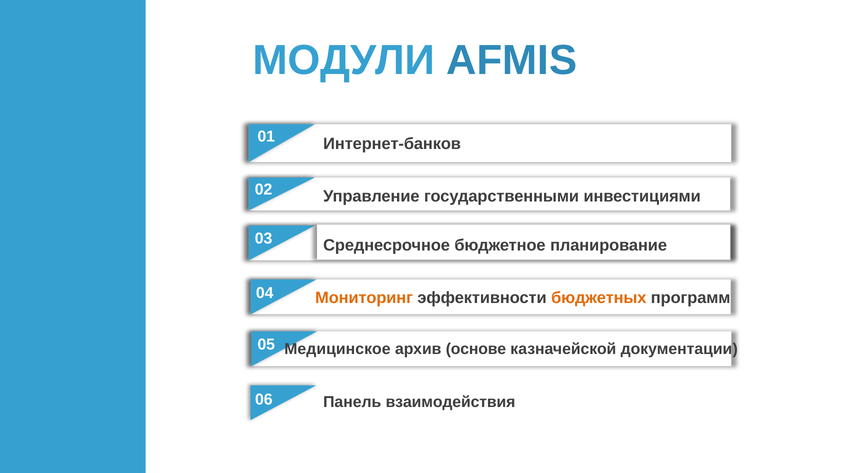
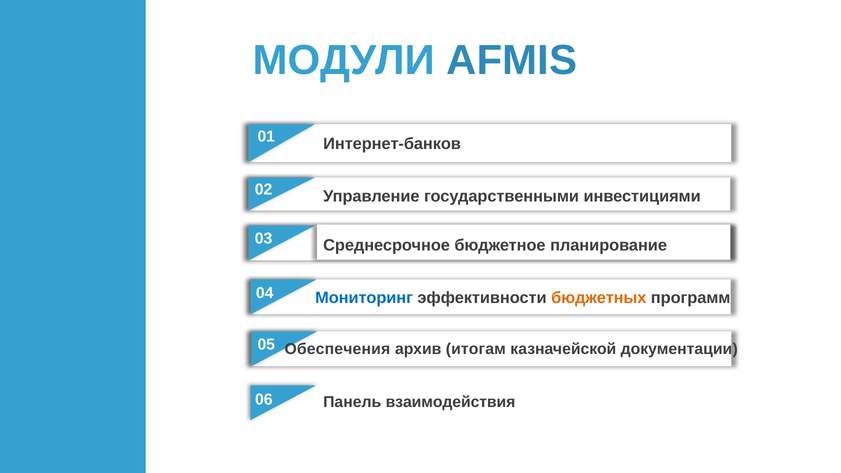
Мониторинг colour: orange -> blue (364, 298)
Медицинское: Медицинское -> Обеспечения (337, 349)
основе: основе -> итогам (476, 349)
